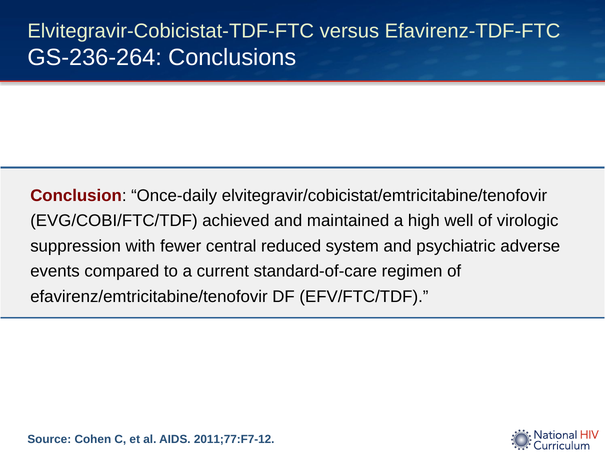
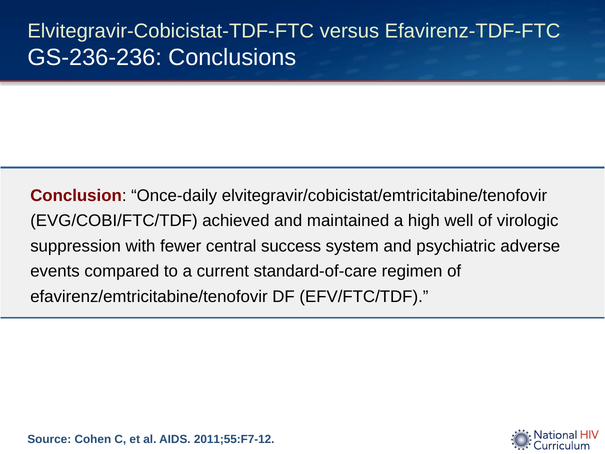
GS-236-264: GS-236-264 -> GS-236-236 (95, 58)
reduced: reduced -> success (291, 246)
2011;77:F7-12: 2011;77:F7-12 -> 2011;55:F7-12 (234, 439)
